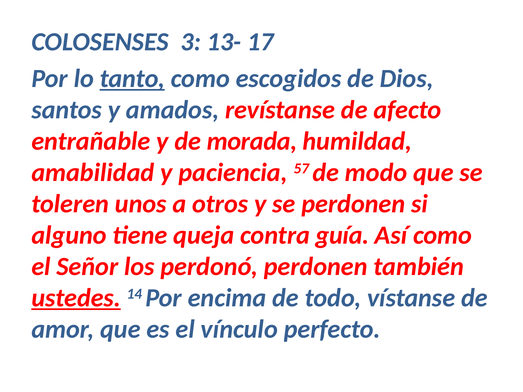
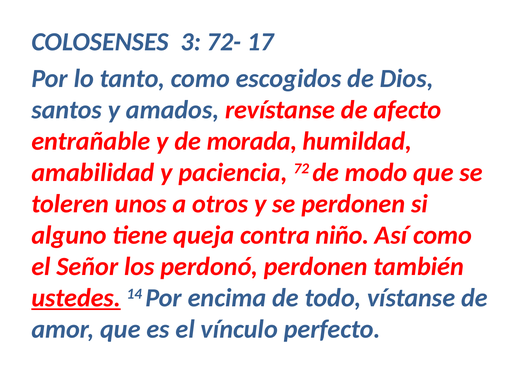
13-: 13- -> 72- (224, 42)
tanto underline: present -> none (132, 79)
57: 57 -> 72 (301, 169)
guía: guía -> niño (342, 235)
